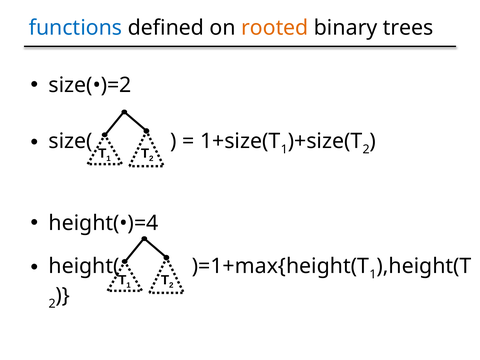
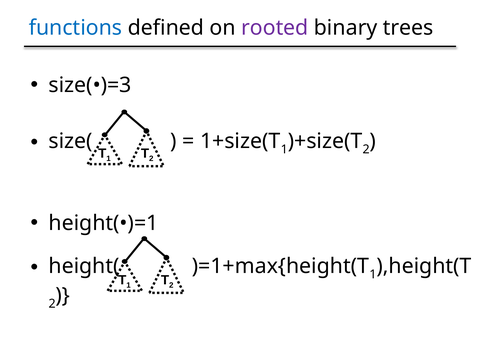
rooted colour: orange -> purple (275, 28)
size(•)=2: size(•)=2 -> size(•)=3 (90, 85)
height(•)=4: height(•)=4 -> height(•)=1 (103, 223)
